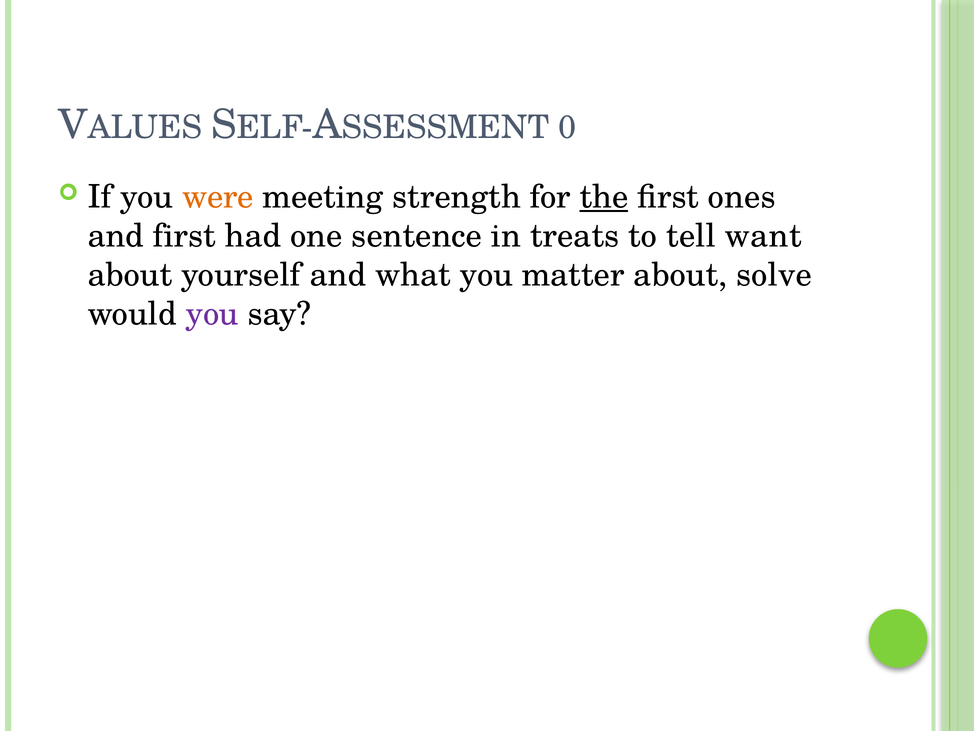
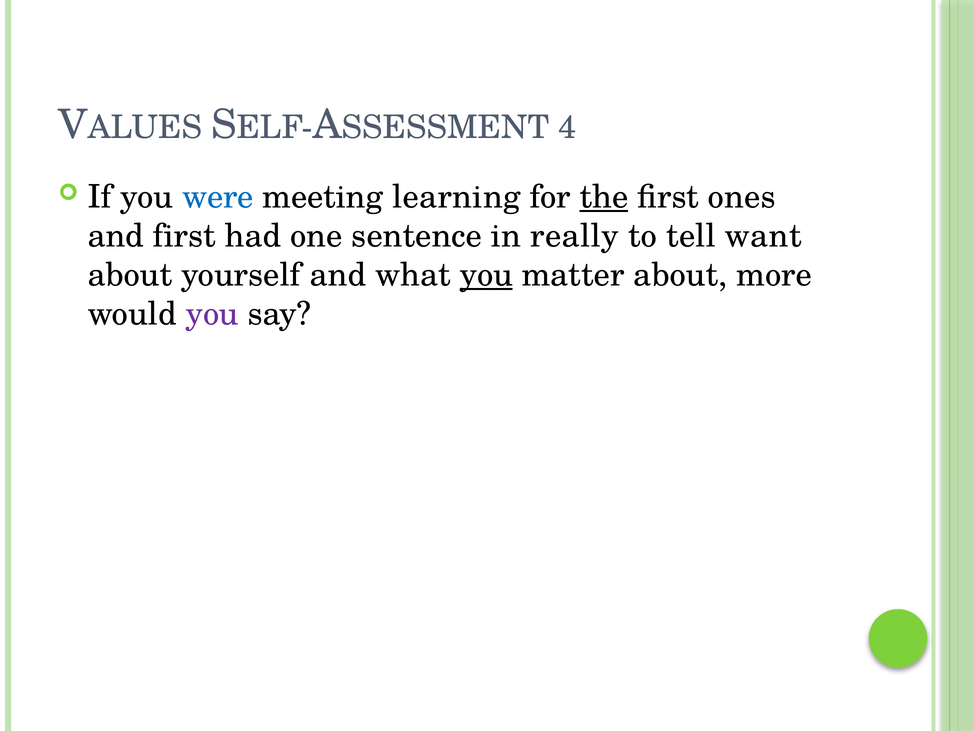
0: 0 -> 4 (567, 127)
were colour: orange -> blue (218, 197)
strength: strength -> learning (456, 197)
treats: treats -> really (574, 236)
you underline: none -> present (486, 275)
solve: solve -> more (774, 275)
